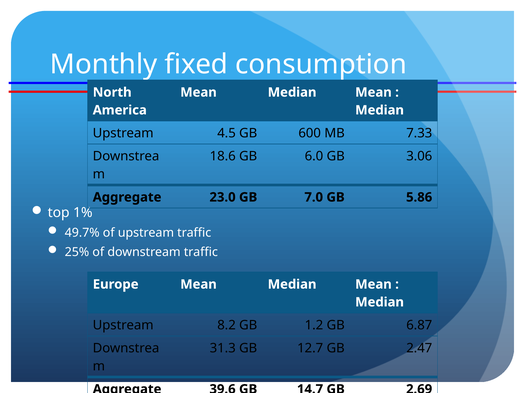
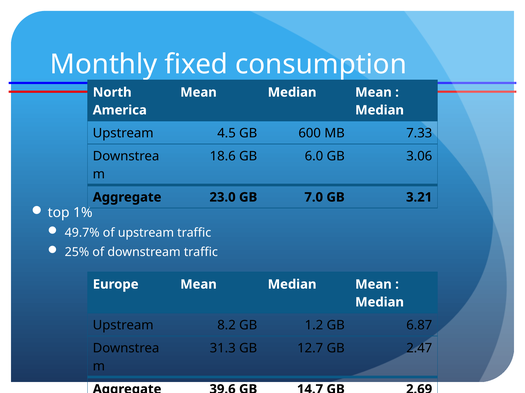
5.86: 5.86 -> 3.21 (419, 198)
